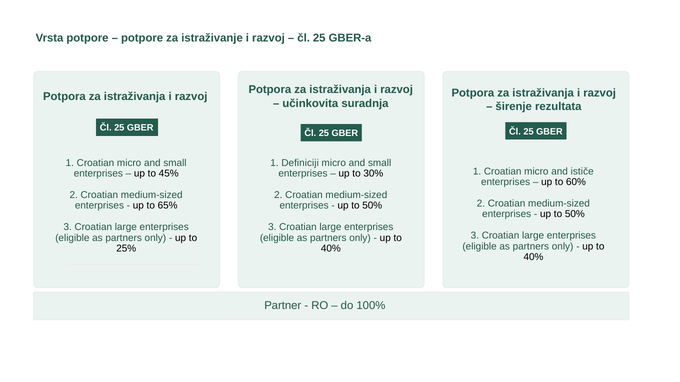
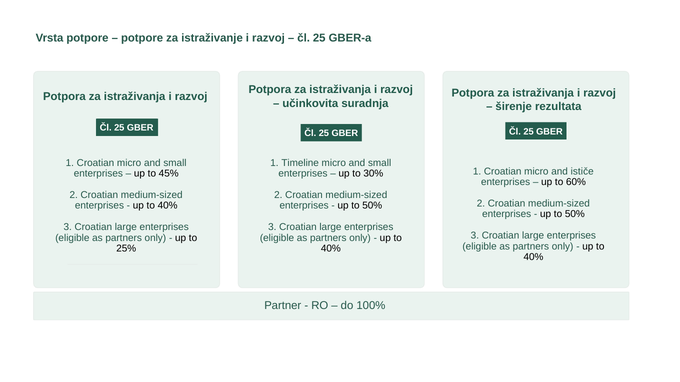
Definiciji: Definiciji -> Timeline (300, 163)
65%: 65% -> 40% (168, 206)
